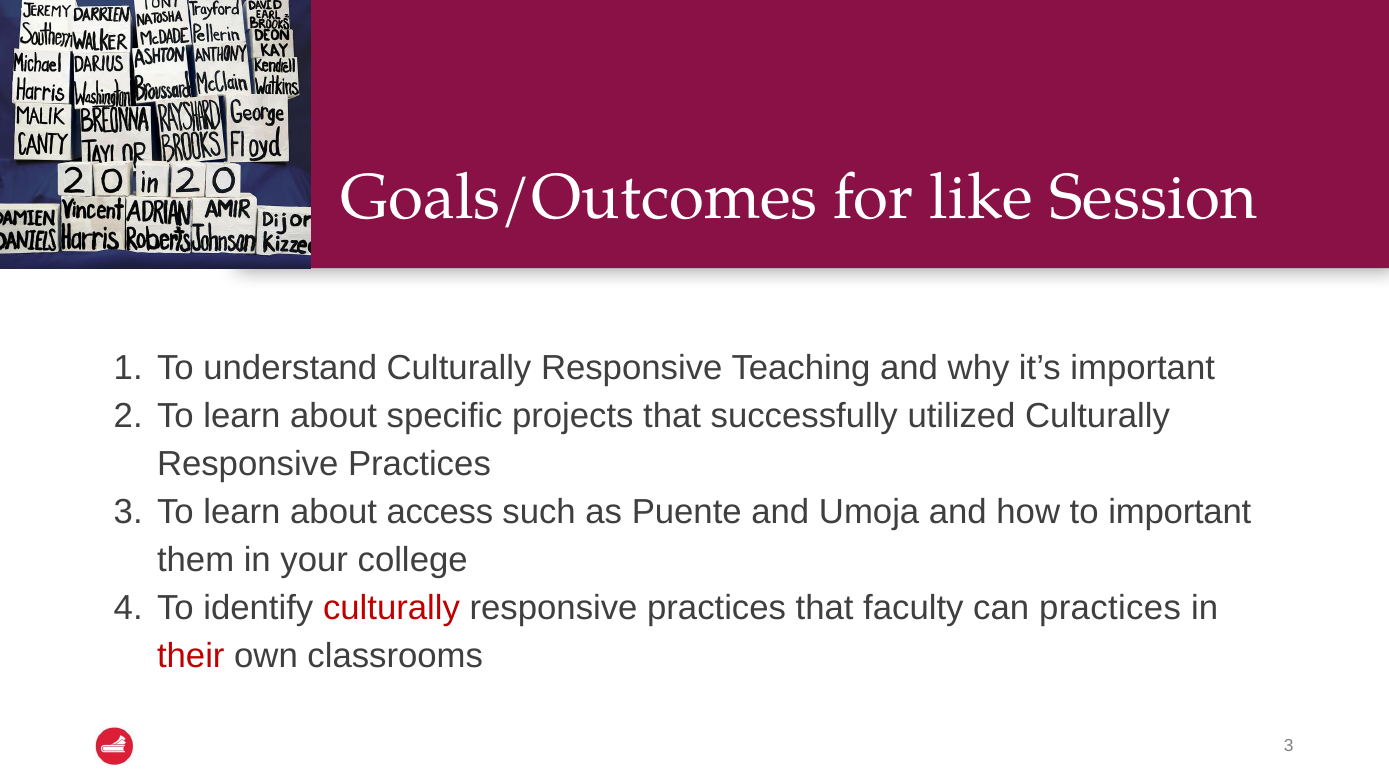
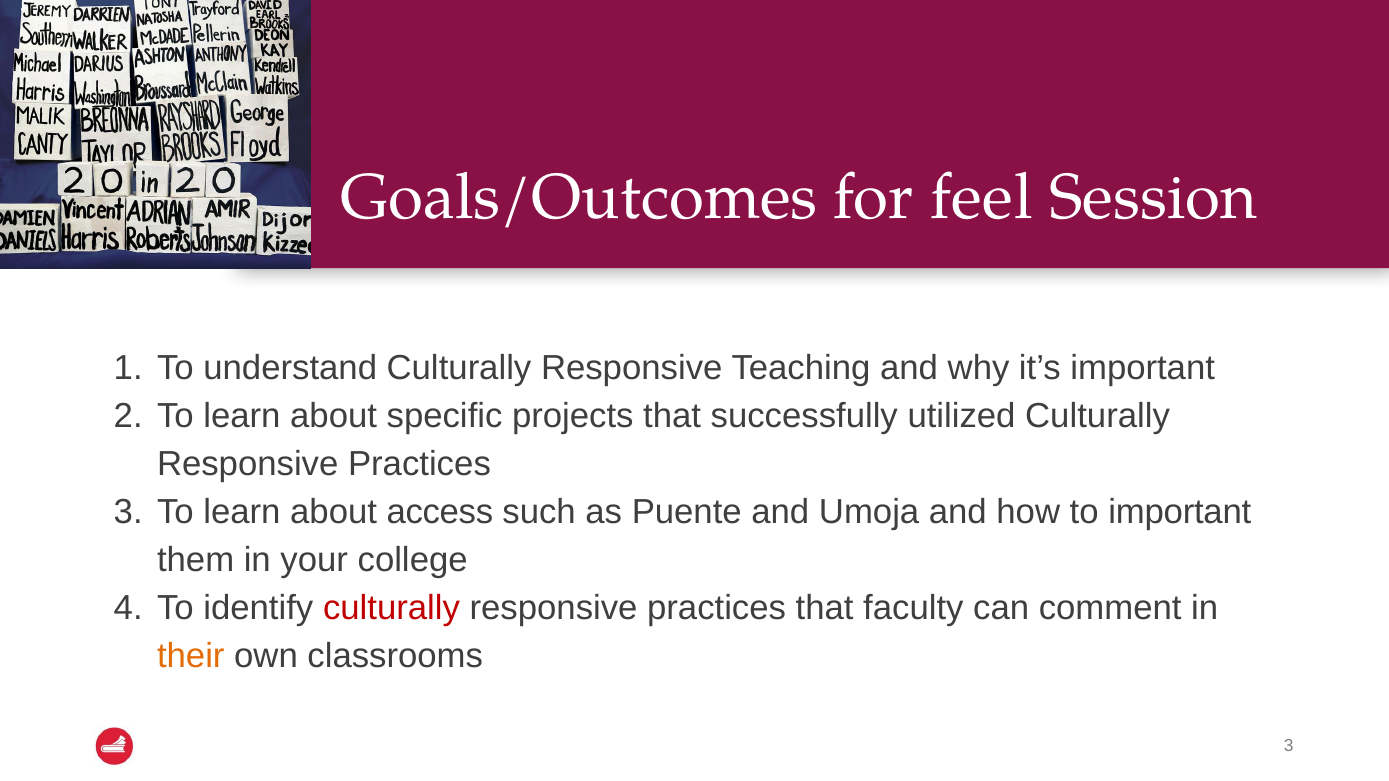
like: like -> feel (981, 198)
can practices: practices -> comment (1110, 608)
their colour: red -> orange (191, 656)
